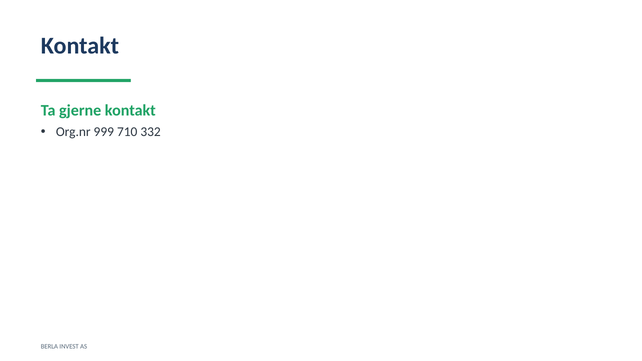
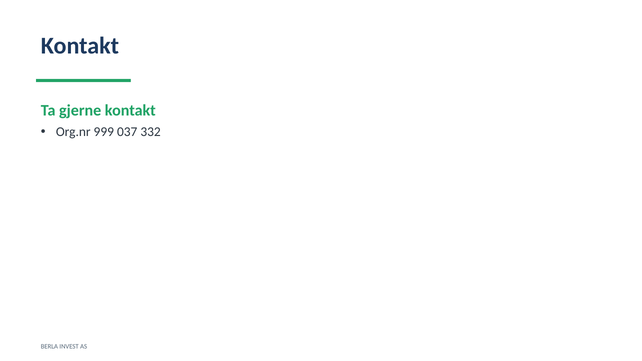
710: 710 -> 037 (127, 132)
